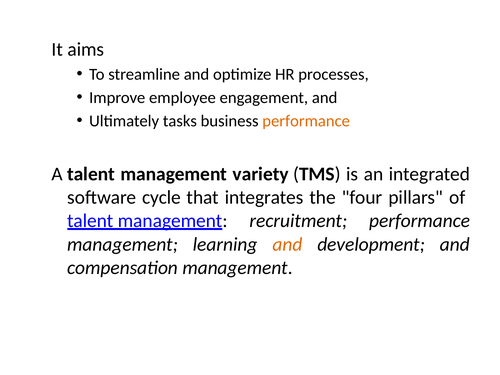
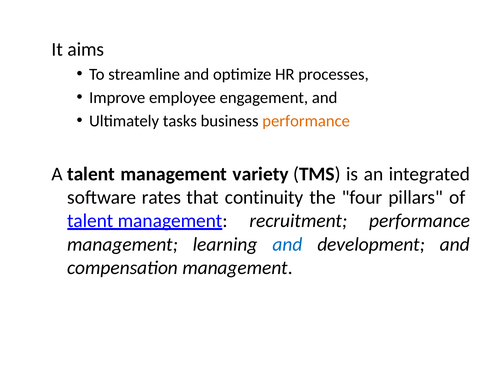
cycle: cycle -> rates (161, 197)
integrates: integrates -> continuity (264, 197)
and colour: orange -> blue (287, 244)
